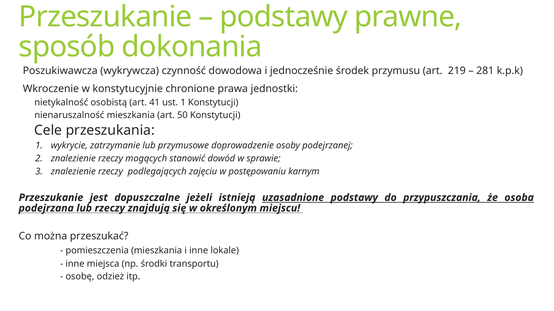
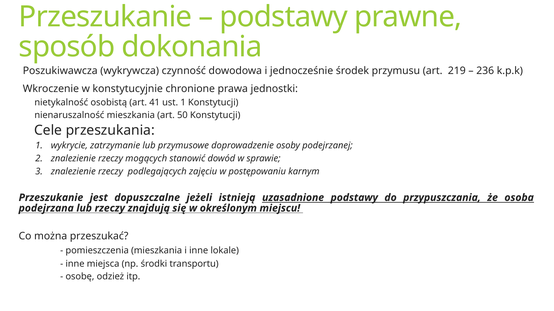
281: 281 -> 236 (485, 71)
